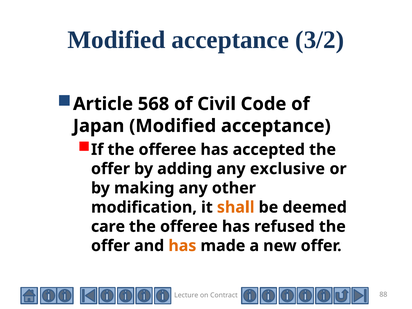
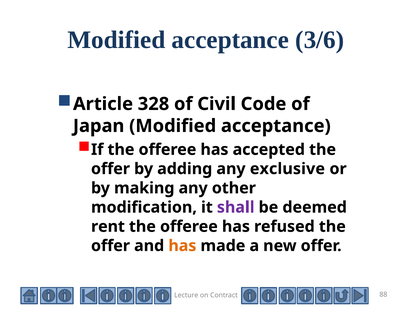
3/2: 3/2 -> 3/6 (320, 40)
568: 568 -> 328 (154, 104)
shall colour: orange -> purple (236, 207)
care: care -> rent (108, 227)
